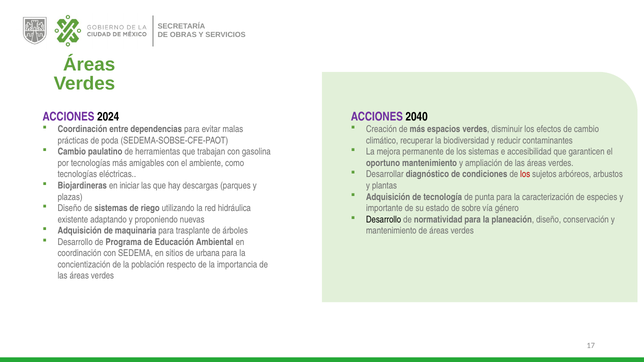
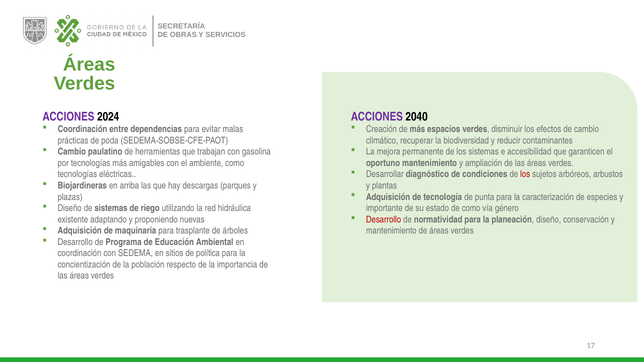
iniciar: iniciar -> arriba (129, 186)
de sobre: sobre -> como (471, 208)
Desarrollo colour: black -> red (384, 220)
urbana: urbana -> política (208, 253)
